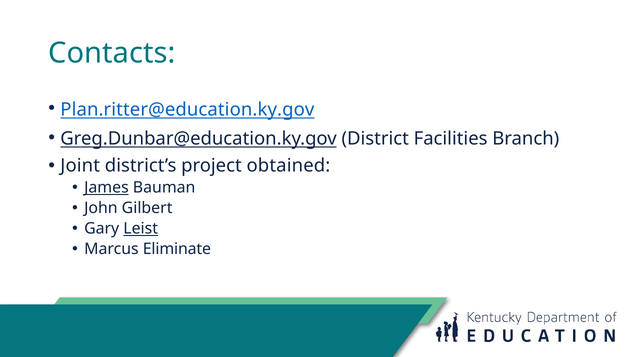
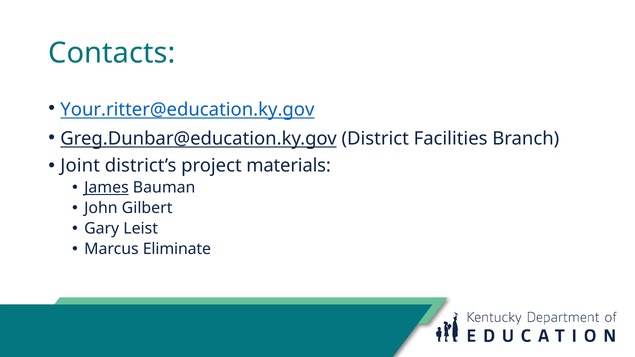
Plan.ritter@education.ky.gov: Plan.ritter@education.ky.gov -> Your.ritter@education.ky.gov (187, 109)
obtained: obtained -> materials (289, 166)
Leist underline: present -> none (141, 229)
